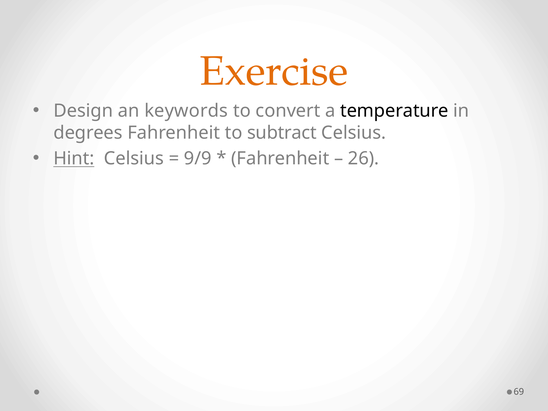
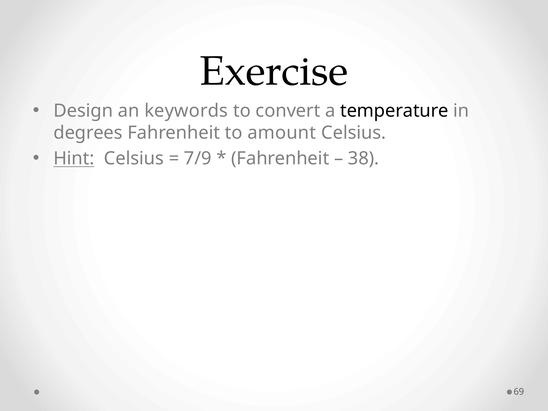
Exercise colour: orange -> black (274, 71)
subtract: subtract -> amount (282, 133)
9/9: 9/9 -> 7/9 (198, 158)
26: 26 -> 38 (364, 158)
